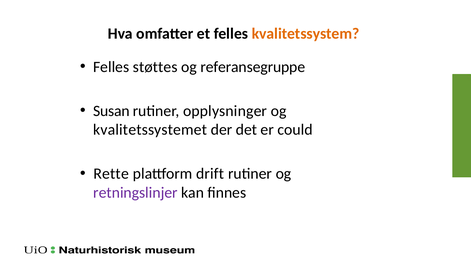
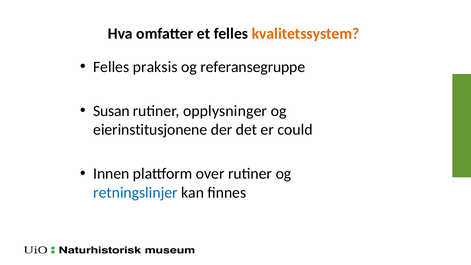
støttes: støttes -> praksis (155, 67)
kvalitetssystemet: kvalitetssystemet -> eierinstitusjonene (150, 130)
Rette: Rette -> Innen (111, 174)
drift: drift -> over (210, 174)
retningslinjer colour: purple -> blue (136, 193)
